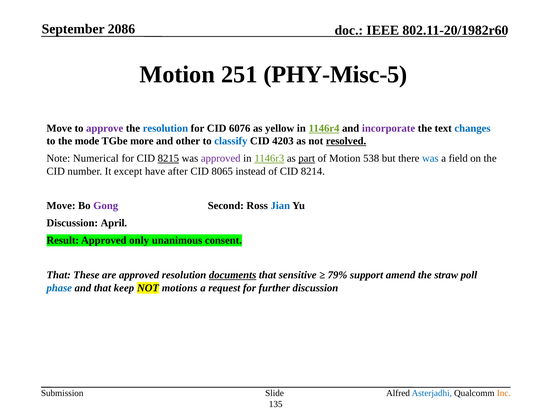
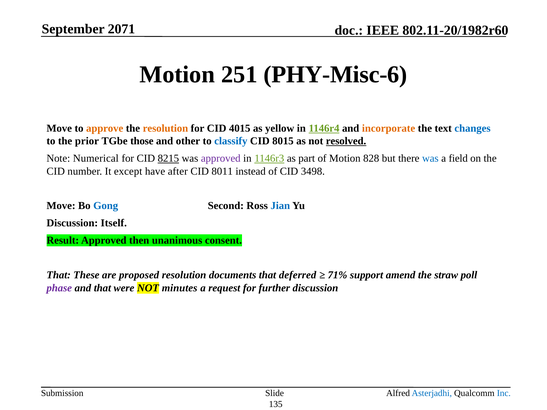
2086: 2086 -> 2071 (121, 29)
PHY-Misc-5: PHY-Misc-5 -> PHY-Misc-6 (335, 75)
approve colour: purple -> orange (105, 128)
resolution colour: blue -> orange (165, 128)
6076: 6076 -> 4015 (240, 128)
incorporate colour: purple -> orange (389, 128)
mode: mode -> prior (87, 141)
more: more -> those (142, 141)
4203: 4203 -> 8015 (283, 141)
part underline: present -> none (307, 159)
538: 538 -> 828 (371, 159)
8065: 8065 -> 8011 (222, 171)
8214: 8214 -> 3498 (313, 171)
Gong colour: purple -> blue (106, 206)
April: April -> Itself (114, 223)
only: only -> then (139, 241)
are approved: approved -> proposed (139, 275)
documents underline: present -> none (233, 275)
sensitive: sensitive -> deferred (298, 275)
79%: 79% -> 71% (338, 275)
phase colour: blue -> purple (59, 288)
keep: keep -> were (124, 288)
motions: motions -> minutes (180, 288)
Inc colour: orange -> blue (504, 393)
